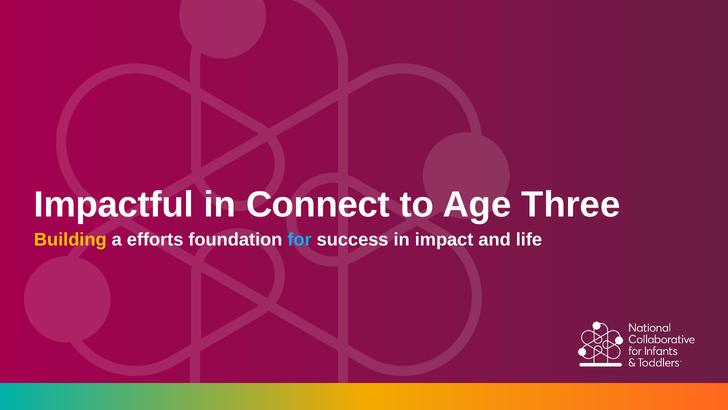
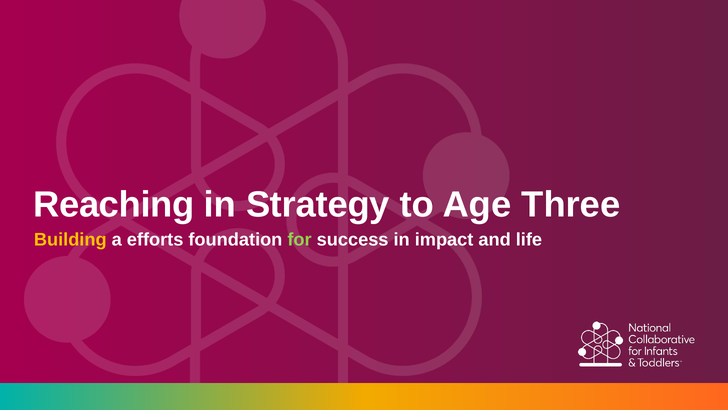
Impactful: Impactful -> Reaching (114, 204)
Connect: Connect -> Strategy (318, 204)
for colour: light blue -> light green (300, 240)
